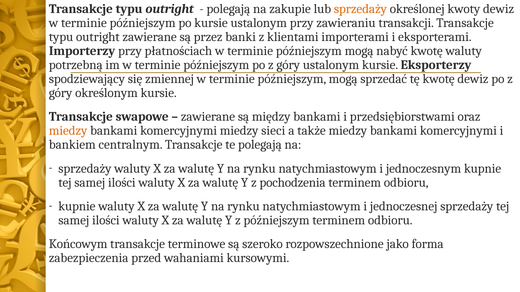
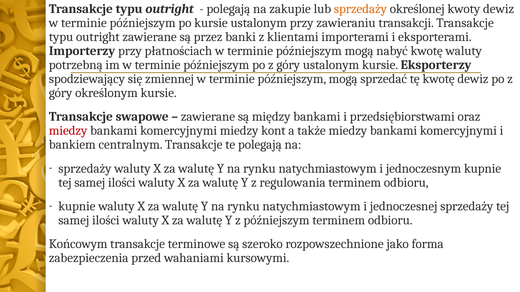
miedzy colour: orange -> red (68, 131)
sieci: sieci -> kont (273, 131)
pochodzenia: pochodzenia -> regulowania (293, 183)
